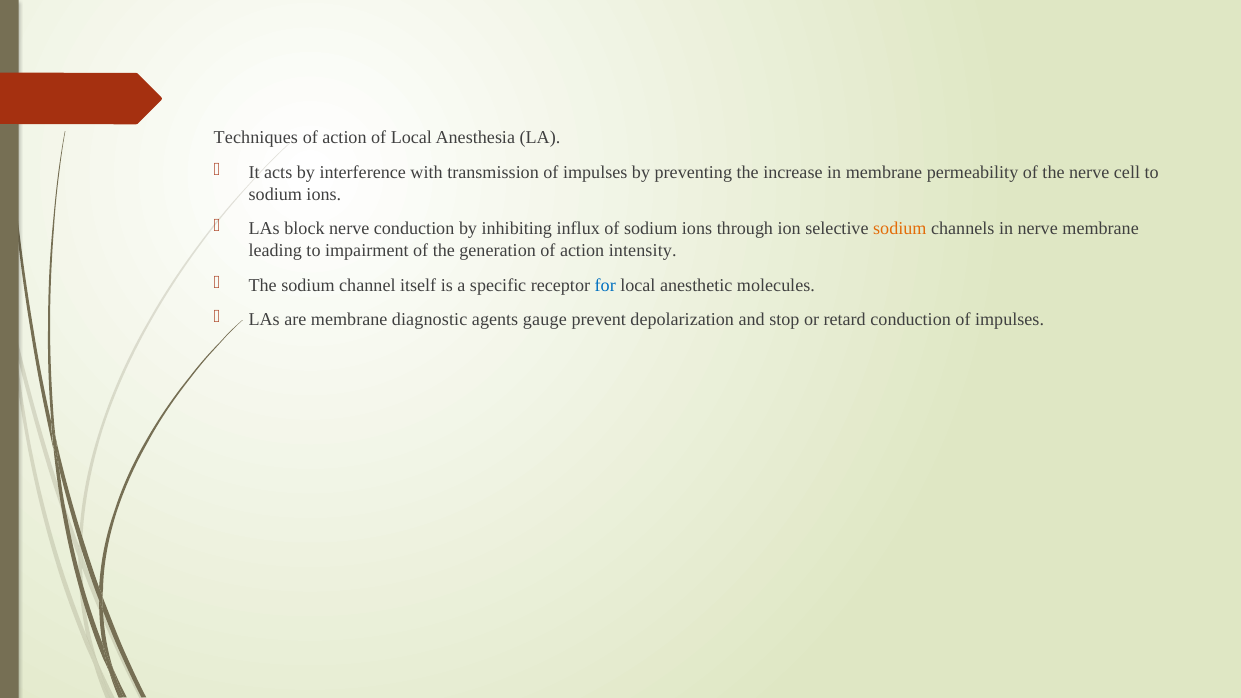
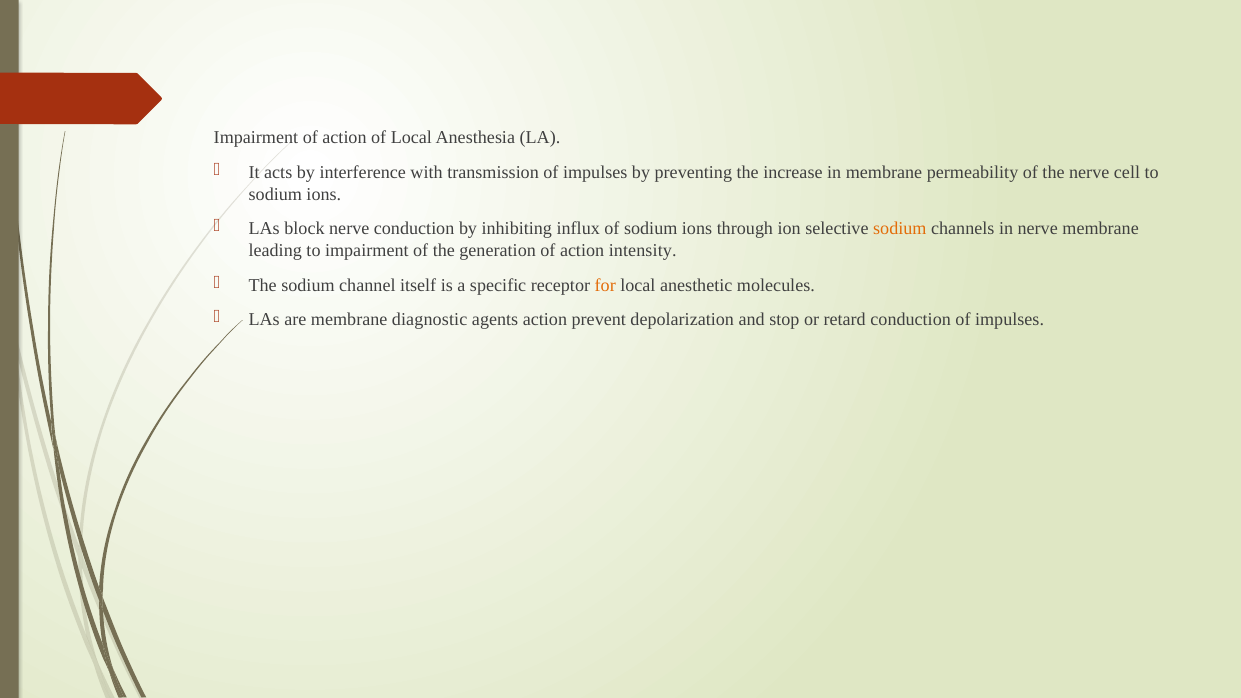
Techniques: Techniques -> Impairment (256, 138)
for colour: blue -> orange (605, 285)
agents gauge: gauge -> action (545, 320)
